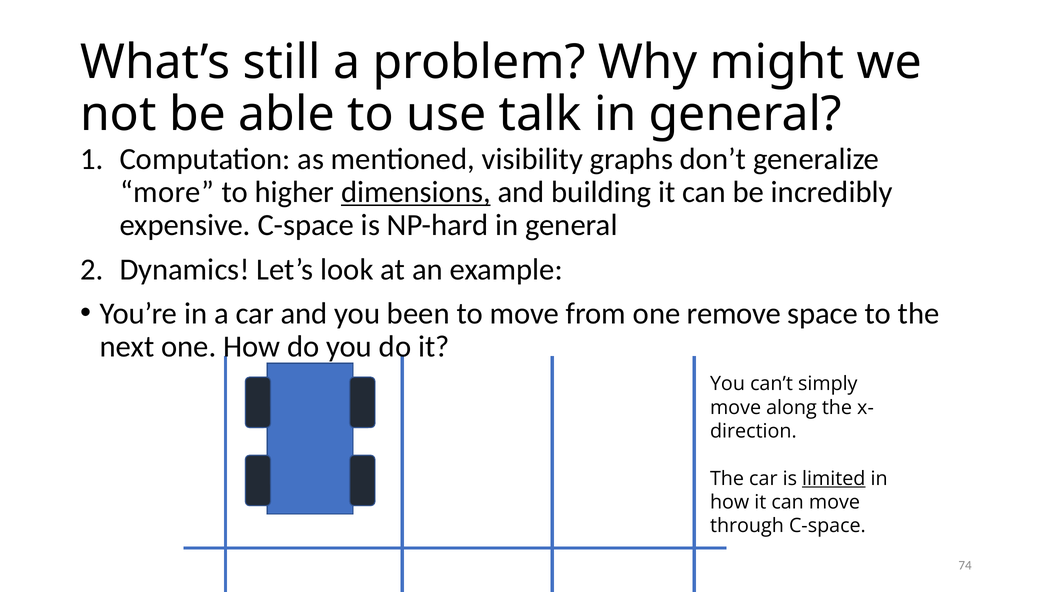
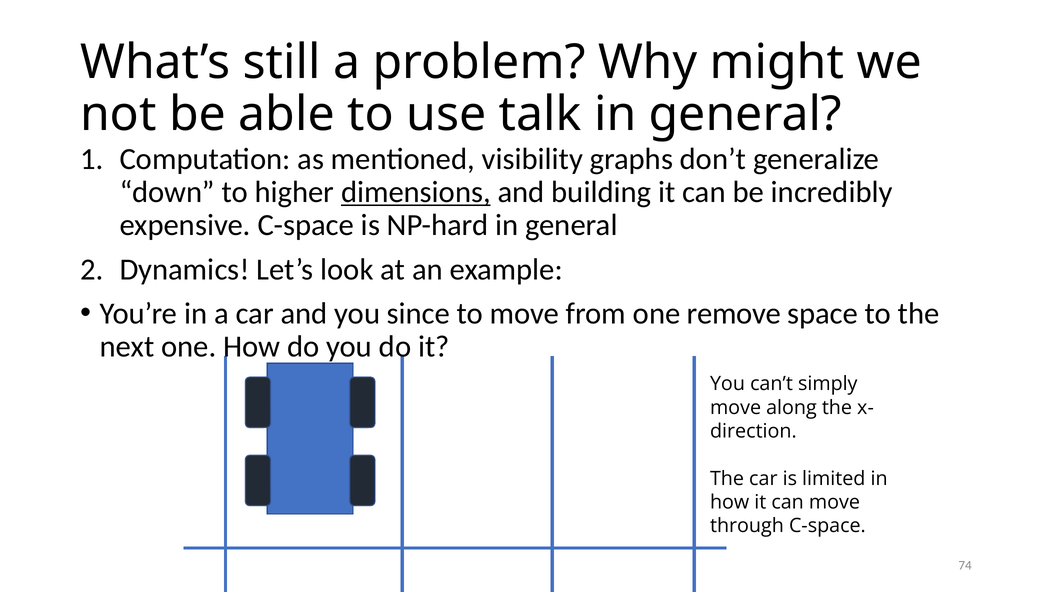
more: more -> down (167, 192)
been: been -> since (418, 313)
limited underline: present -> none (834, 478)
